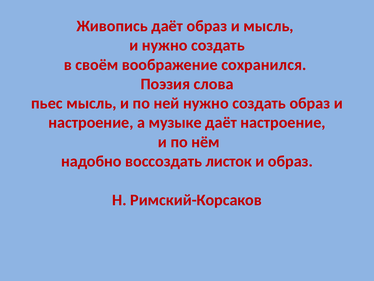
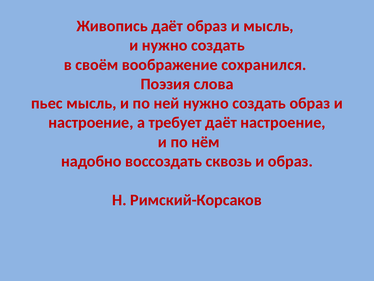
музыке: музыке -> требует (175, 122)
листок: листок -> сквозь (229, 161)
